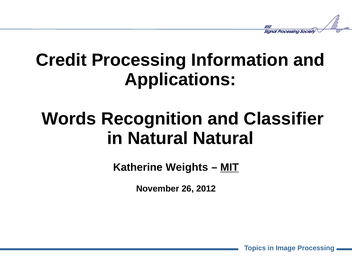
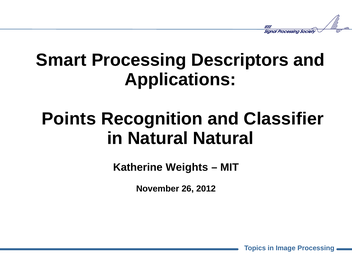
Credit: Credit -> Smart (61, 60)
Information: Information -> Descriptors (240, 60)
Words: Words -> Points (69, 119)
MIT underline: present -> none (230, 167)
